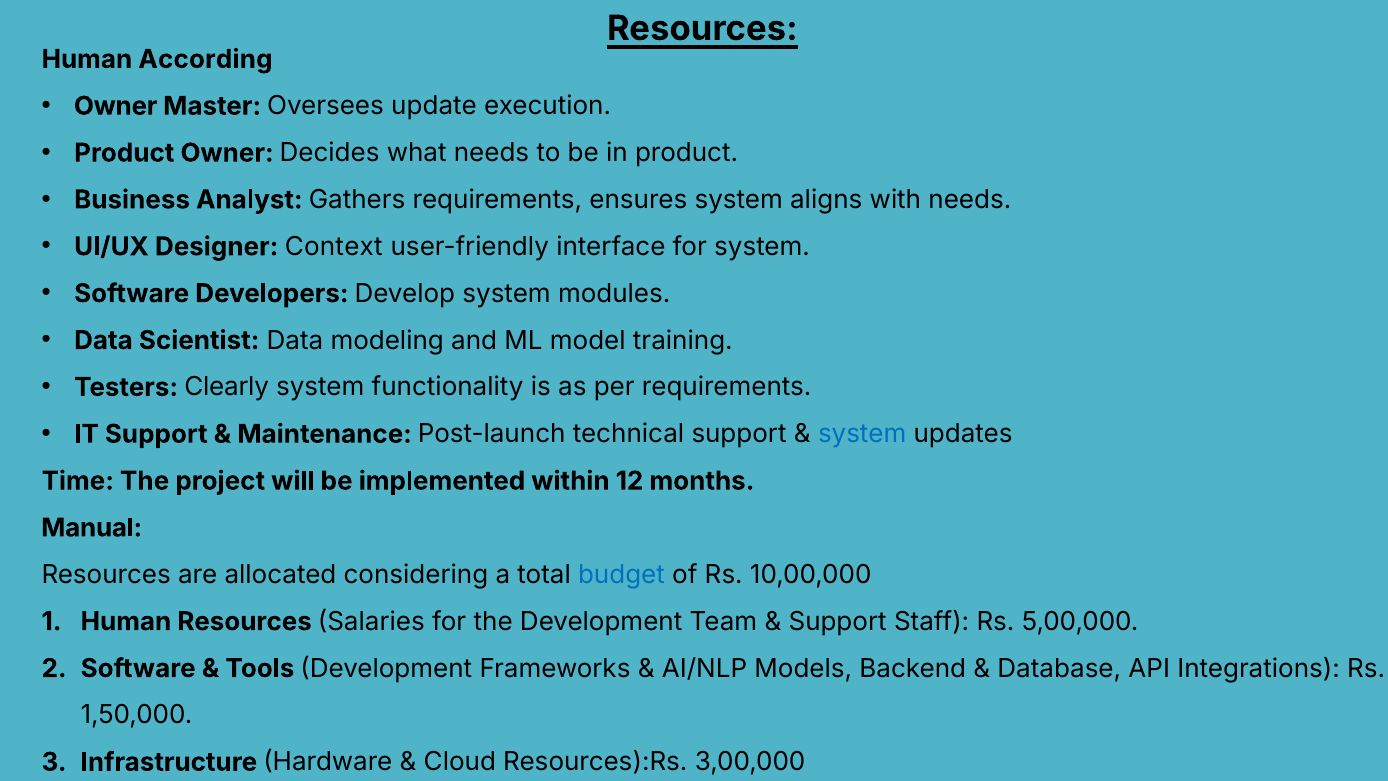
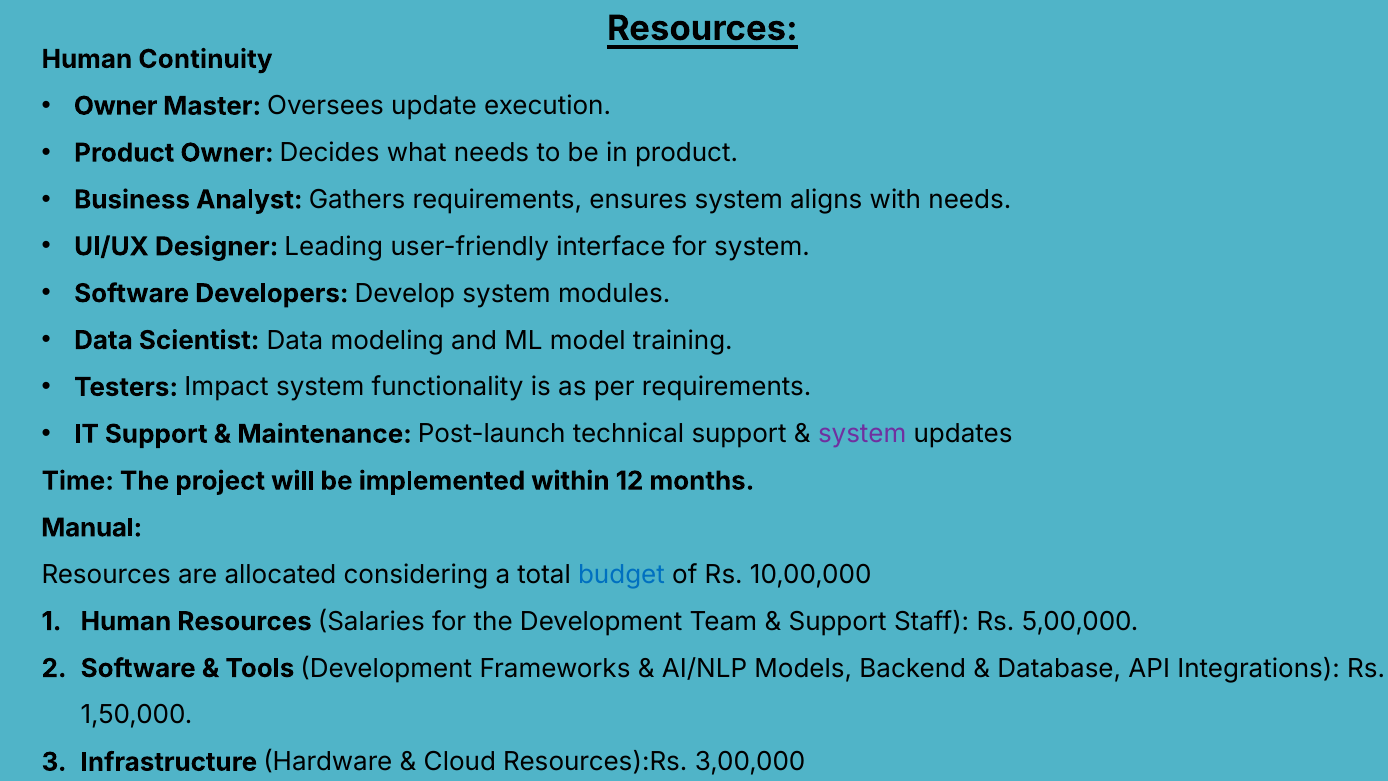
According: According -> Continuity (205, 59)
Context: Context -> Leading (334, 247)
Clearly: Clearly -> Impact (226, 387)
system colour: blue -> purple (862, 434)
